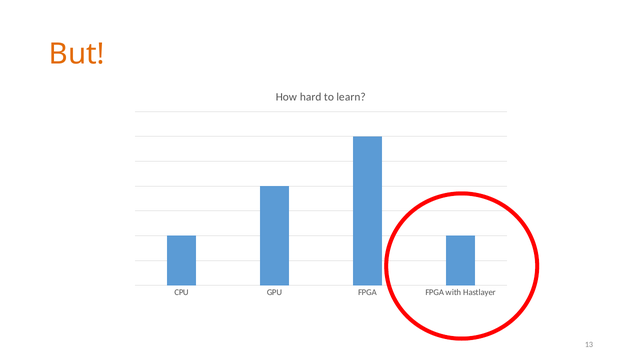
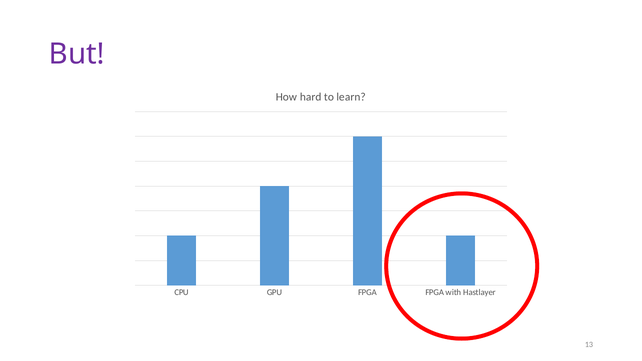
But colour: orange -> purple (77, 54)
